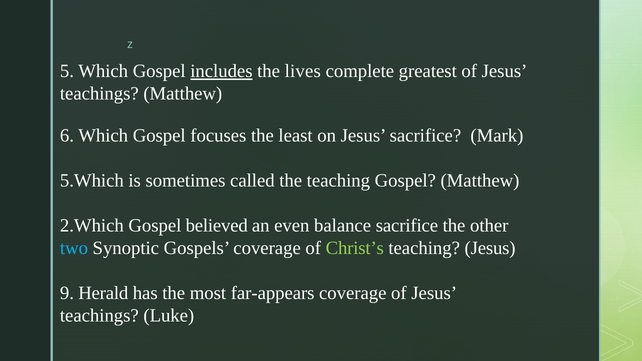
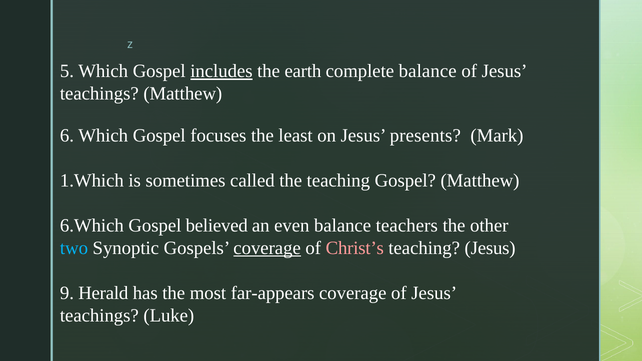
lives: lives -> earth (303, 71)
complete greatest: greatest -> balance (428, 71)
Jesus sacrifice: sacrifice -> presents (425, 136)
5.Which: 5.Which -> 1.Which (92, 181)
2.Which: 2.Which -> 6.Which (92, 226)
balance sacrifice: sacrifice -> teachers (407, 226)
coverage underline: none -> present (267, 248)
Christ’s colour: light green -> pink (355, 248)
